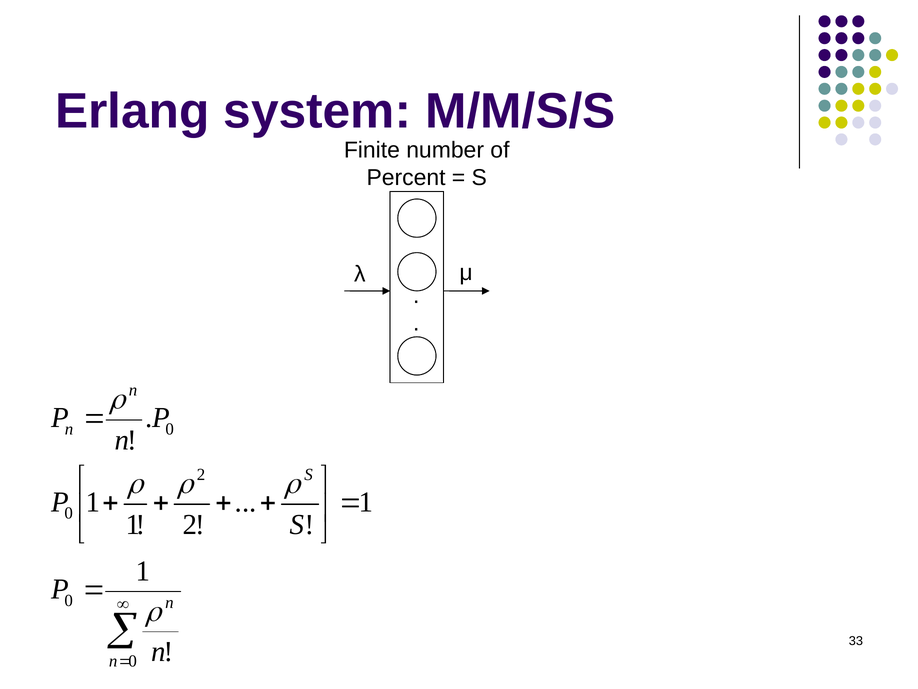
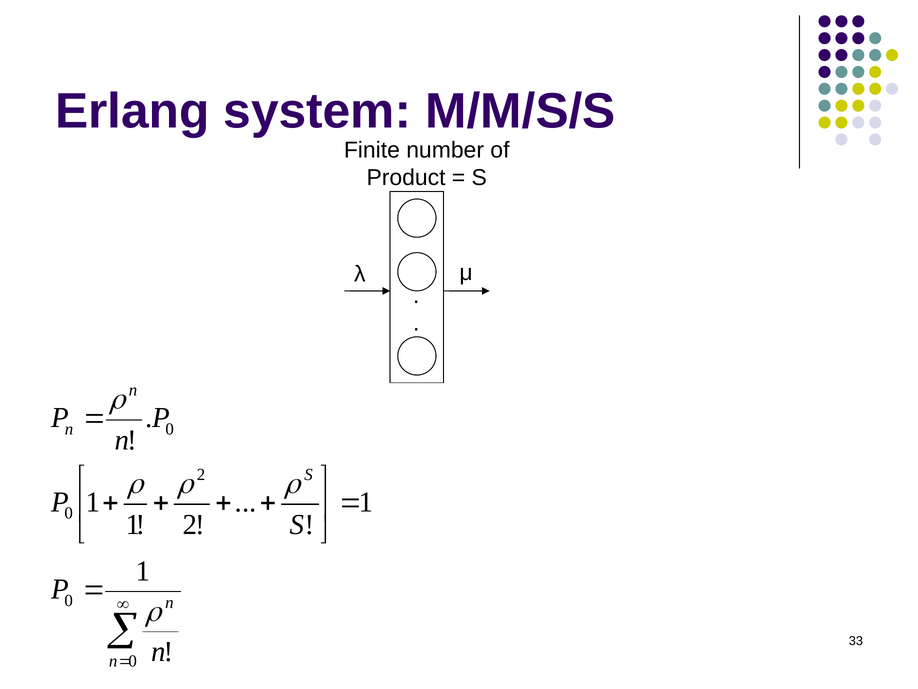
Percent: Percent -> Product (406, 177)
